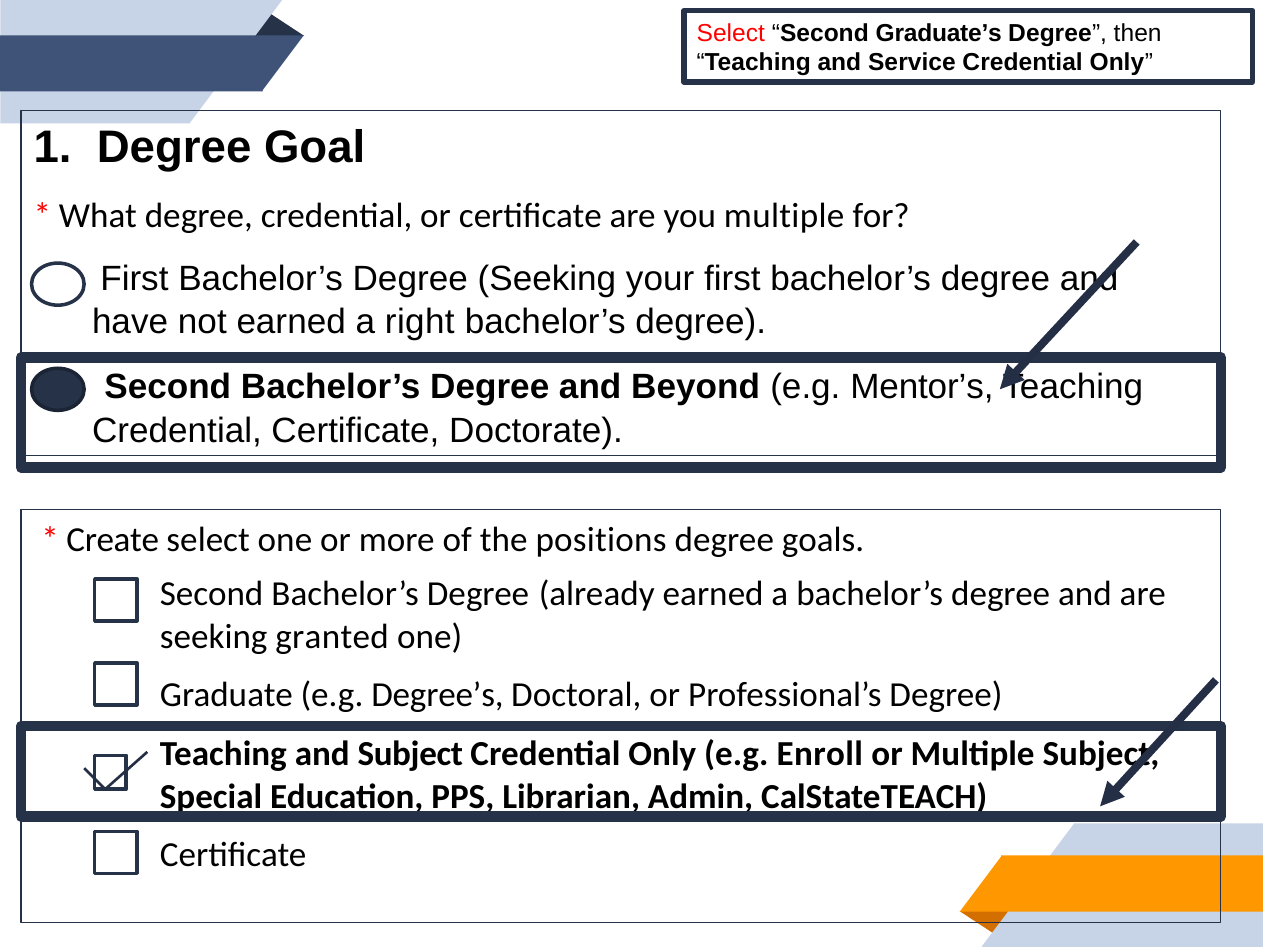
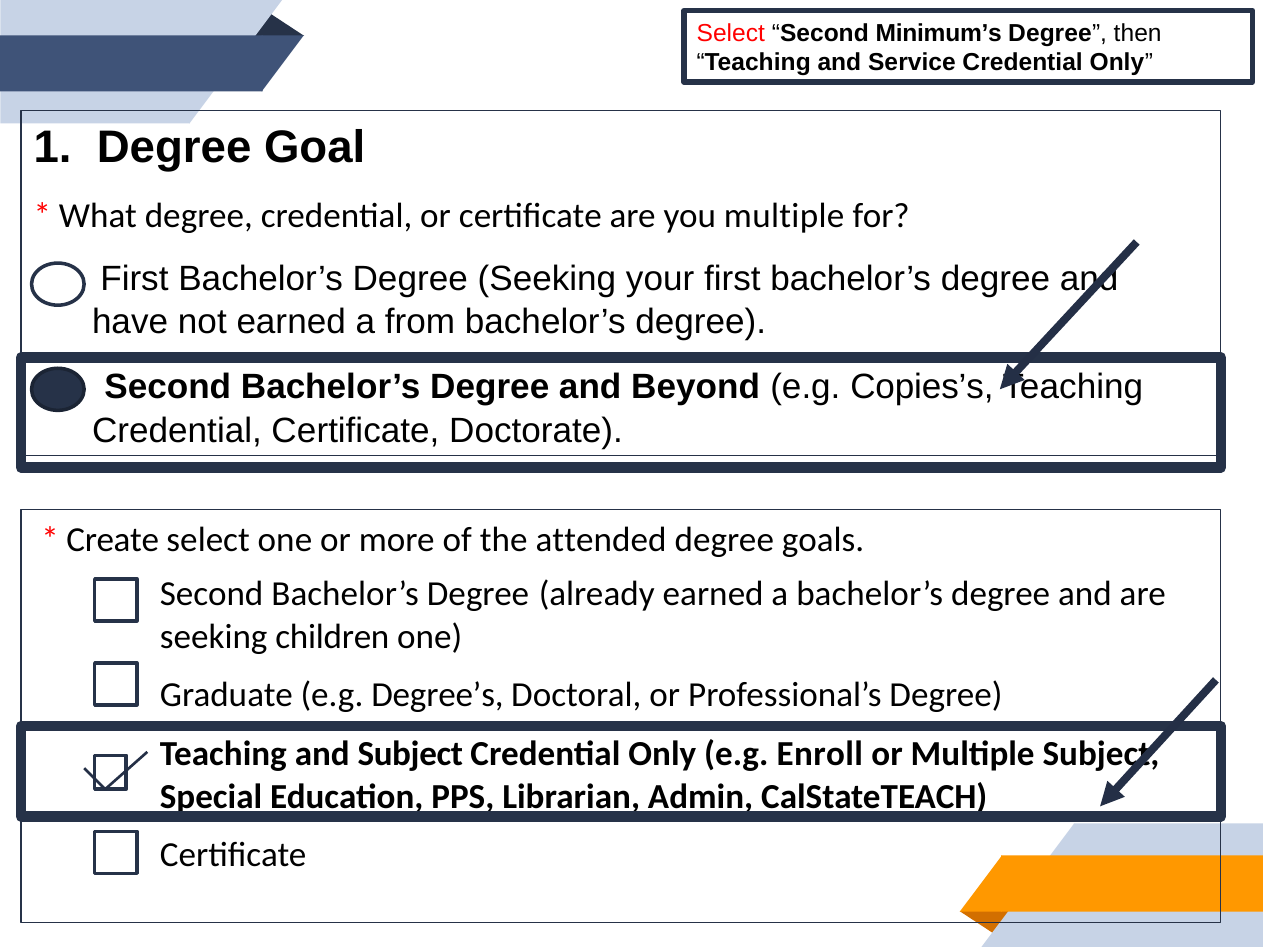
Graduate’s: Graduate’s -> Minimum’s (939, 33)
right: right -> from (420, 322)
Mentor’s: Mentor’s -> Copies’s (922, 387)
positions: positions -> attended (601, 540)
granted: granted -> children (332, 637)
